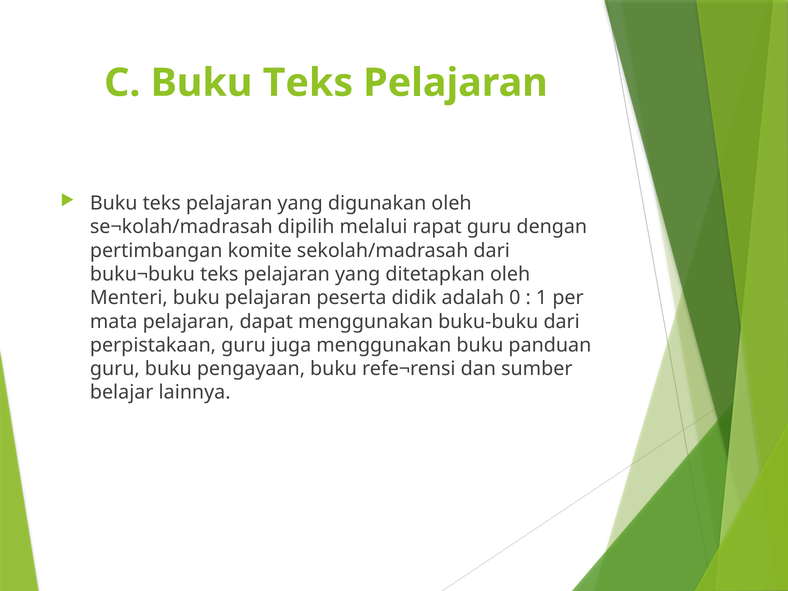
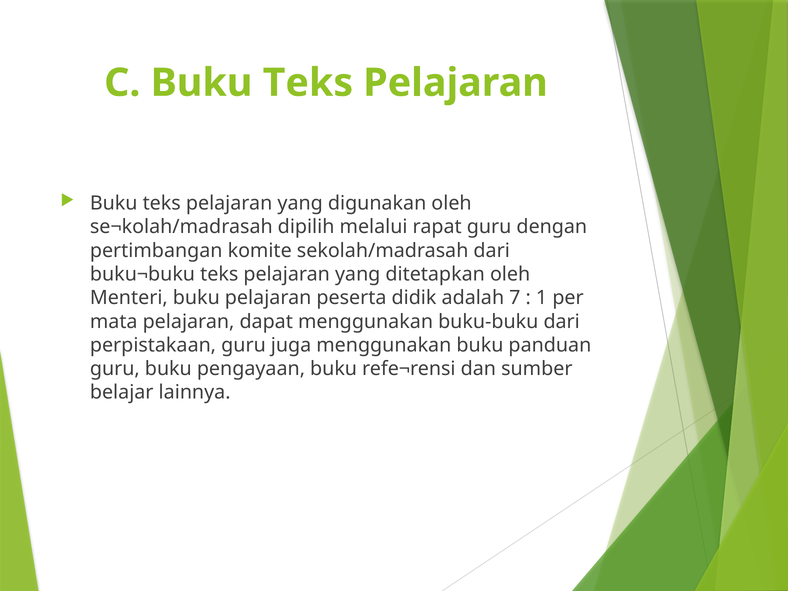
0: 0 -> 7 (515, 298)
